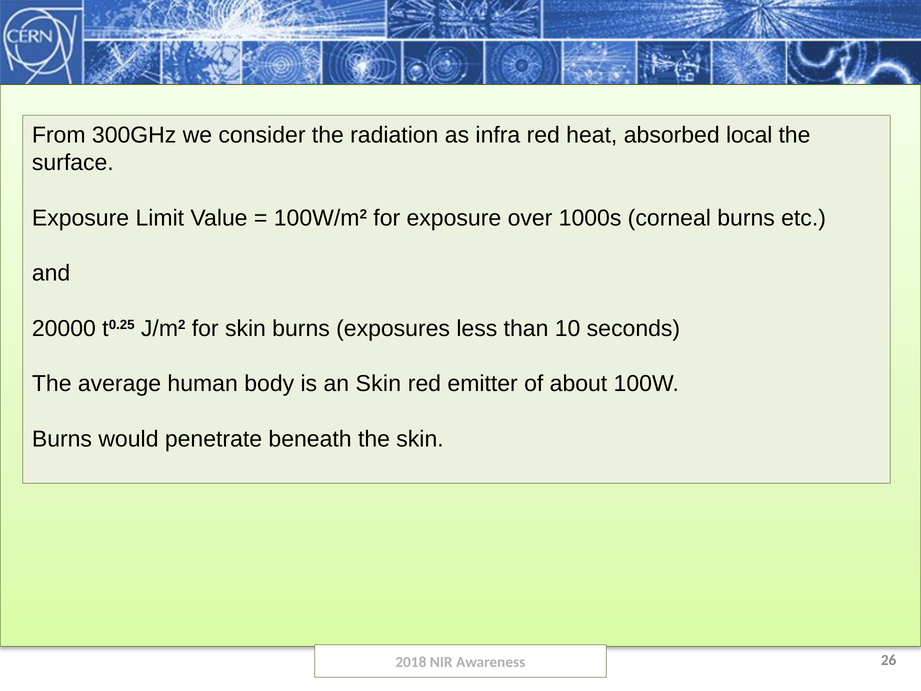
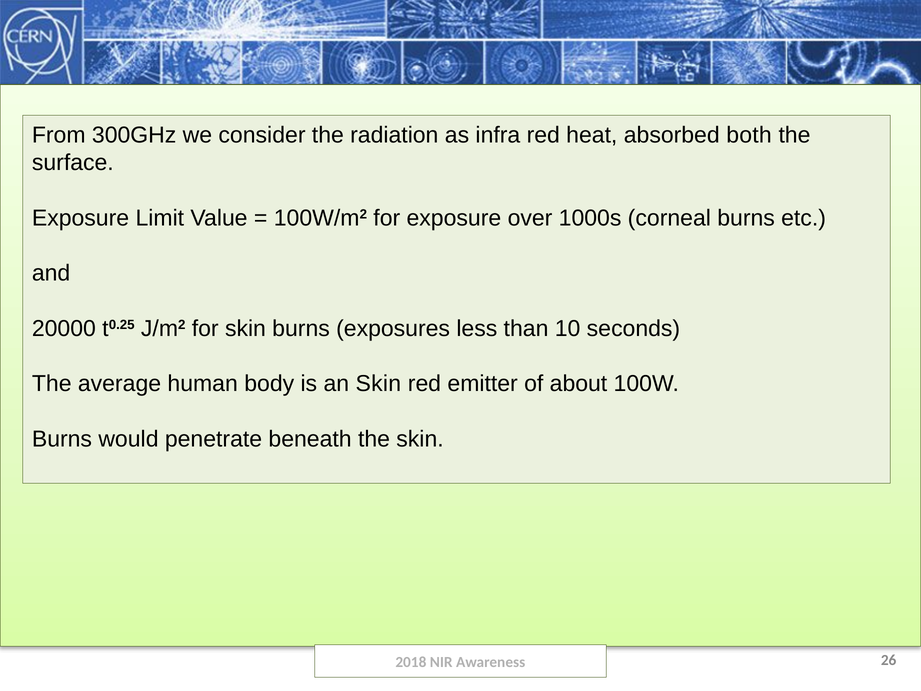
local: local -> both (749, 135)
